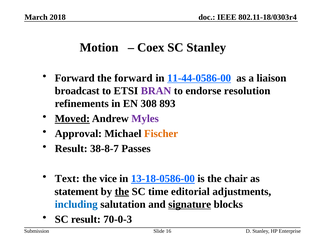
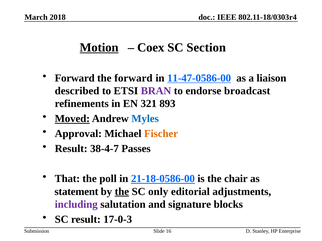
Motion underline: none -> present (99, 48)
SC Stanley: Stanley -> Section (206, 48)
11-44-0586-00: 11-44-0586-00 -> 11-47-0586-00 (199, 78)
broadcast: broadcast -> described (77, 91)
resolution: resolution -> broadcast (247, 91)
308: 308 -> 321 (149, 104)
Myles colour: purple -> blue (145, 119)
38-8-7: 38-8-7 -> 38-4-7 (104, 149)
Text: Text -> That (67, 179)
vice: vice -> poll (108, 179)
13-18-0586-00: 13-18-0586-00 -> 21-18-0586-00 (163, 179)
time: time -> only (158, 192)
including colour: blue -> purple (76, 205)
signature underline: present -> none (190, 205)
70-0-3: 70-0-3 -> 17-0-3 (118, 220)
